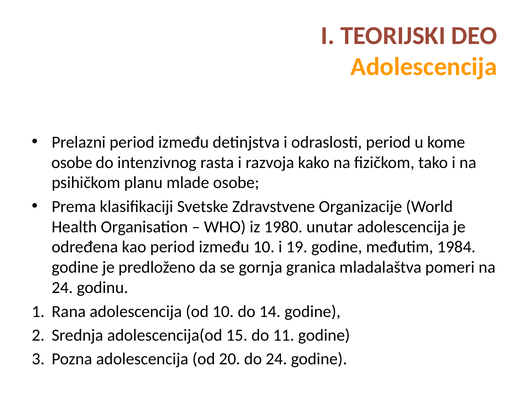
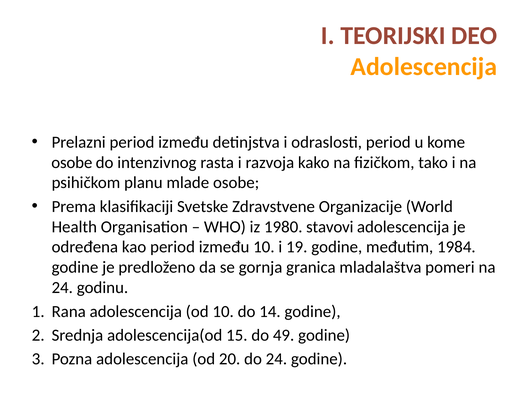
unutar: unutar -> stavovi (330, 227)
11: 11 -> 49 (284, 335)
